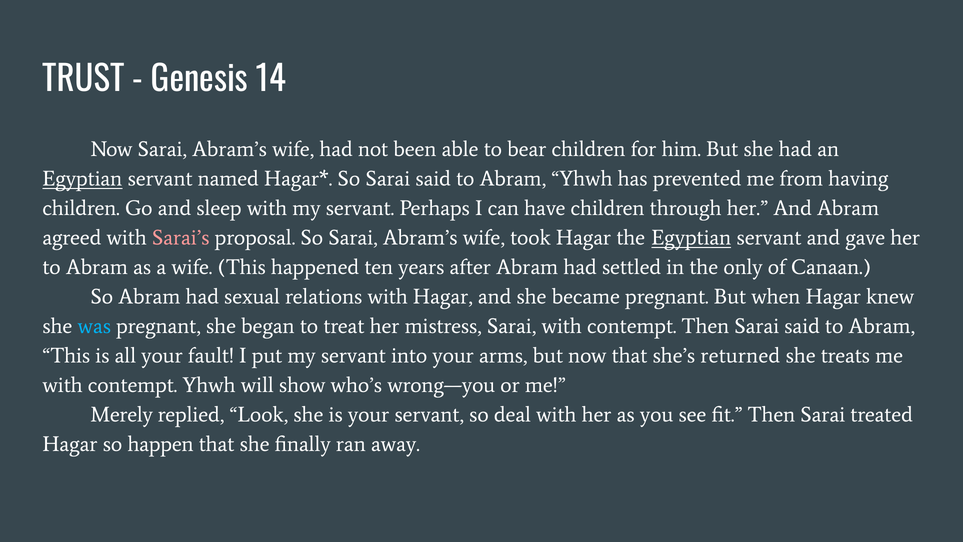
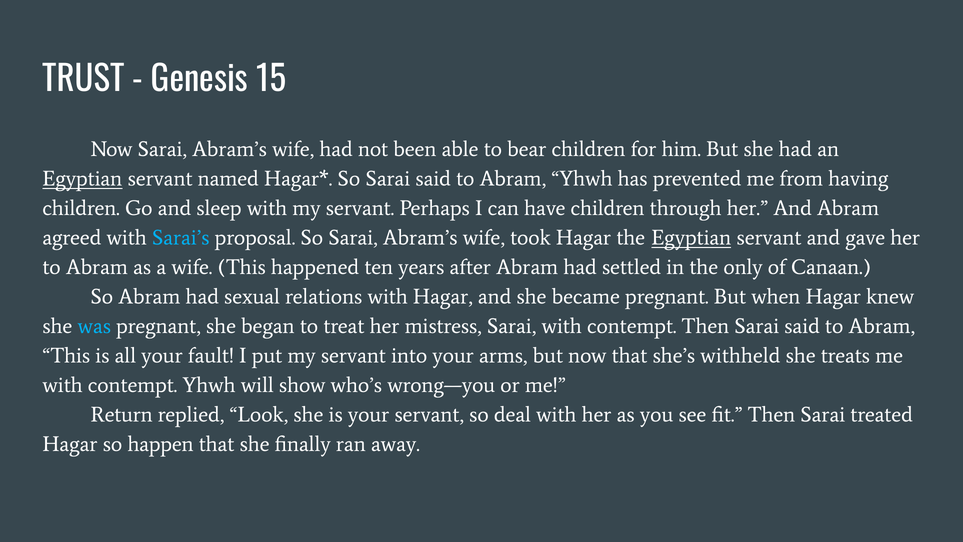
14: 14 -> 15 (271, 80)
Sarai’s colour: pink -> light blue (181, 238)
returned: returned -> withheld (740, 356)
Merely: Merely -> Return (122, 415)
